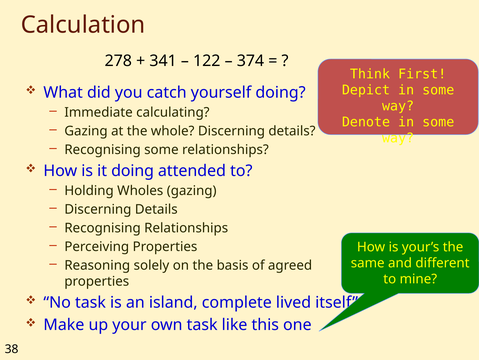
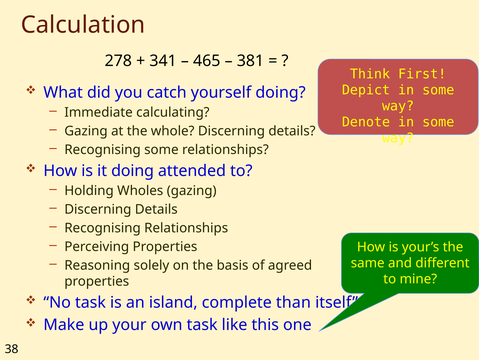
122: 122 -> 465 (207, 61)
374: 374 -> 381 (250, 61)
lived: lived -> than (293, 302)
